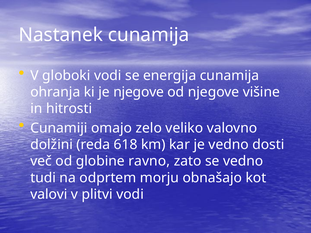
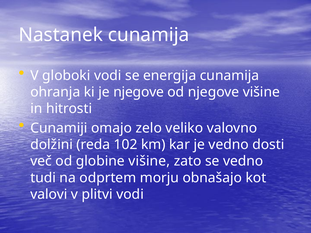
618: 618 -> 102 (126, 145)
globine ravno: ravno -> višine (149, 161)
